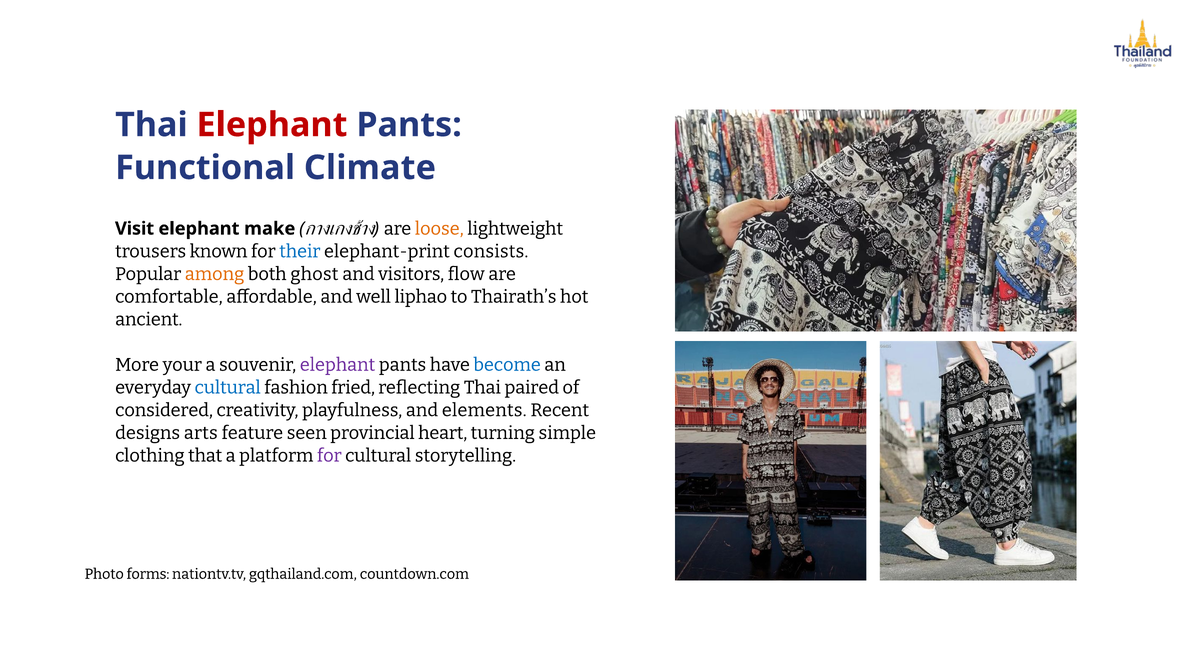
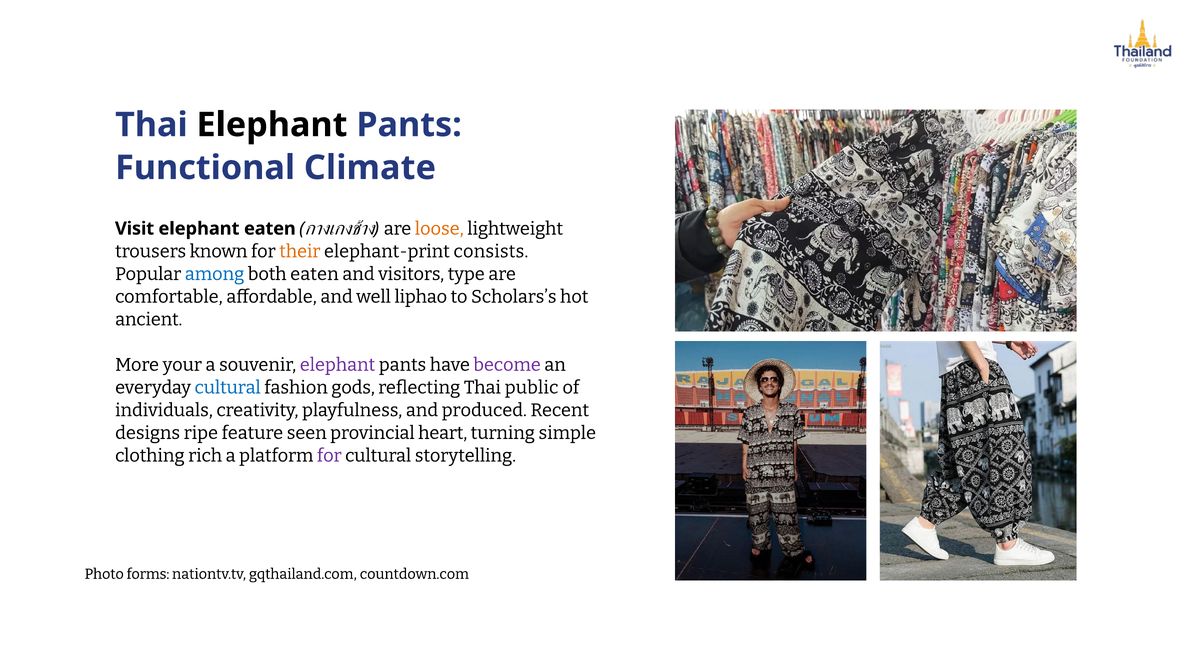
Elephant colour: red -> black (272, 125)
elephant make: make -> eaten (270, 229)
their colour: blue -> orange (300, 251)
among colour: orange -> blue (215, 274)
both ghost: ghost -> eaten (314, 274)
flow: flow -> type (466, 274)
Thairath’s: Thairath’s -> Scholars’s (514, 297)
become colour: blue -> purple (507, 365)
fried: fried -> gods (353, 387)
paired: paired -> public (532, 387)
considered: considered -> individuals (164, 410)
elements: elements -> produced (484, 410)
arts: arts -> ripe (201, 433)
that: that -> rich (205, 456)
